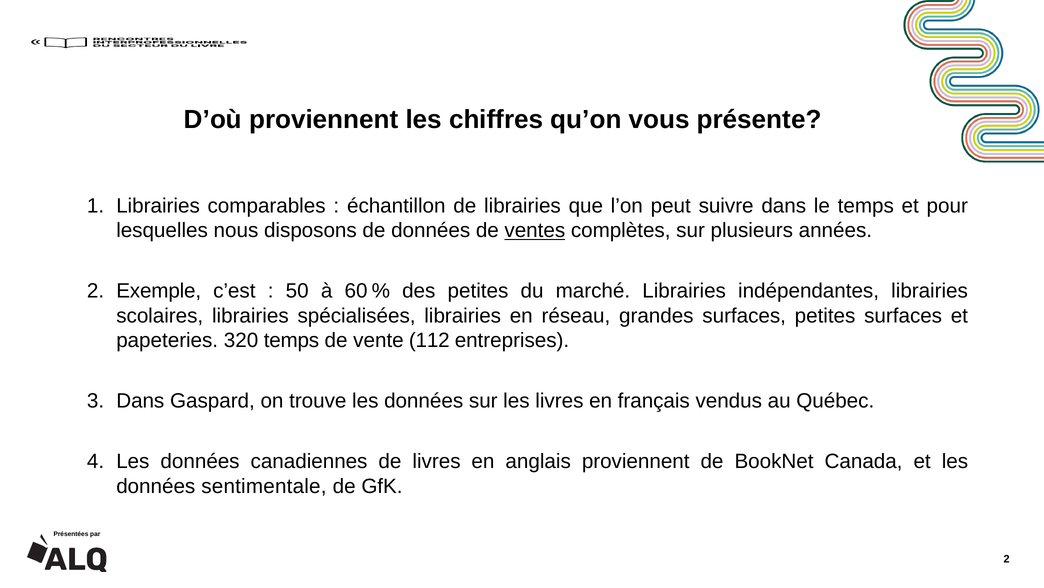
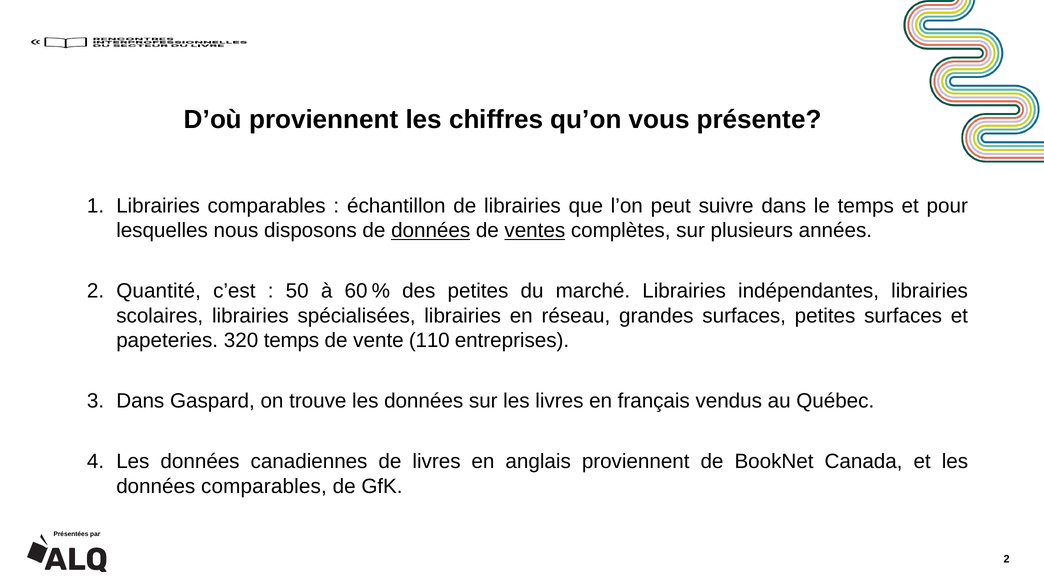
données underline: none -> present (431, 230)
Exemple: Exemple -> Quantité (159, 291)
112: 112 -> 110 (429, 340)
données sentimentale: sentimentale -> comparables (264, 486)
